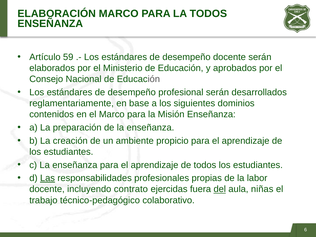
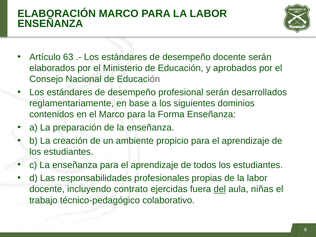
PARA LA TODOS: TODOS -> LABOR (208, 14)
59: 59 -> 63 (68, 57)
Misión: Misión -> Forma (171, 114)
Las underline: present -> none (48, 178)
